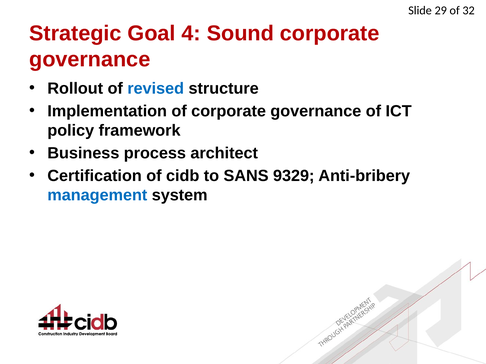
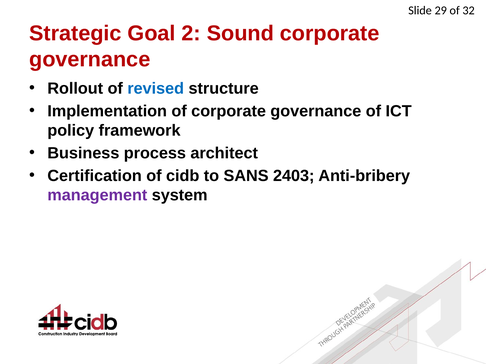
4: 4 -> 2 (191, 34)
9329: 9329 -> 2403 (294, 176)
management colour: blue -> purple (97, 196)
